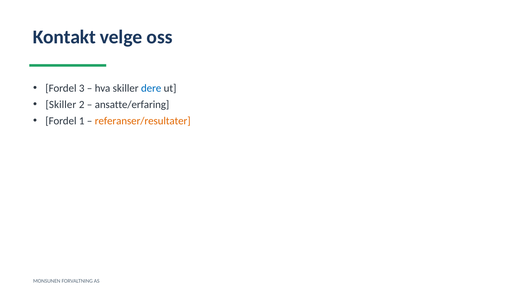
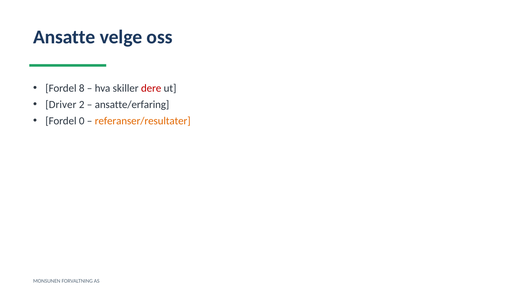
Kontakt: Kontakt -> Ansatte (64, 37)
3: 3 -> 8 (82, 88)
dere colour: blue -> red (151, 88)
Skiller: Skiller -> Driver (61, 105)
1: 1 -> 0 (82, 121)
